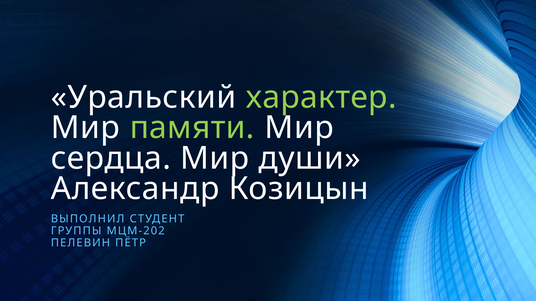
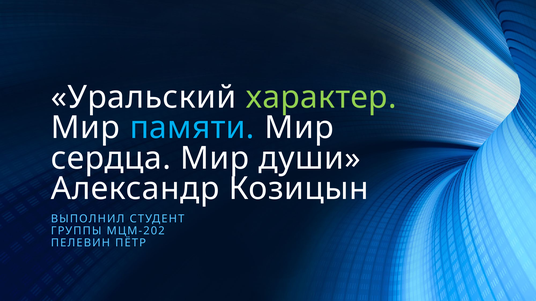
памяти colour: light green -> light blue (192, 128)
